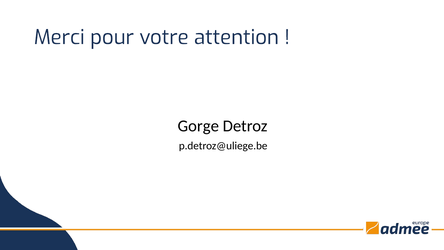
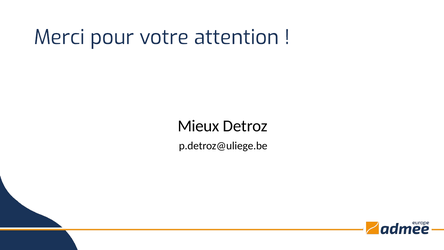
Gorge: Gorge -> Mieux (198, 126)
